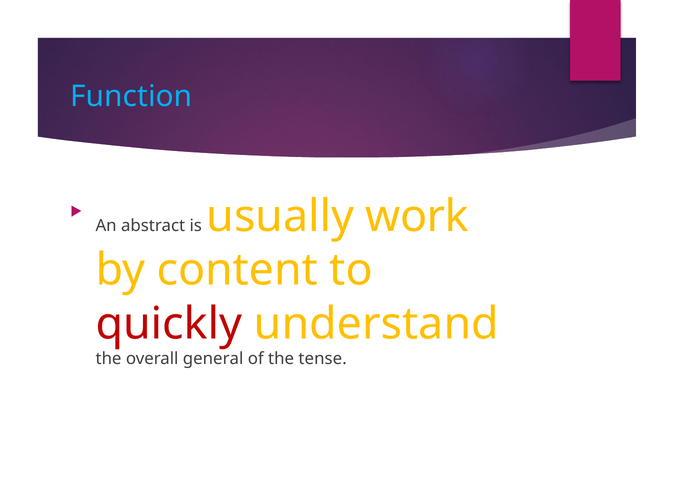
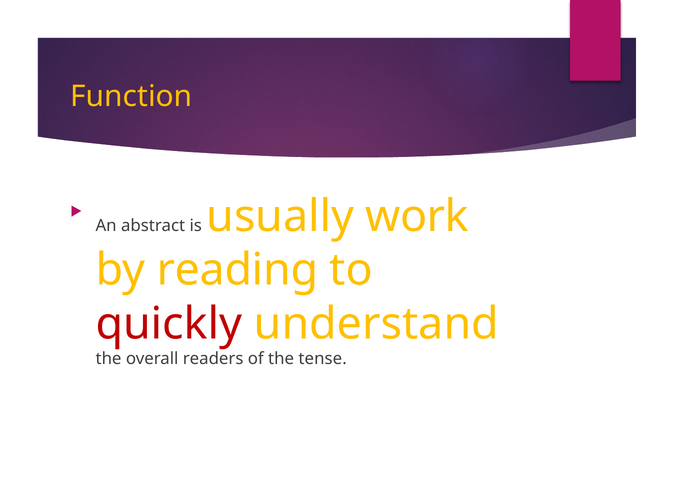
Function colour: light blue -> yellow (131, 96)
content: content -> reading (237, 270)
general: general -> readers (213, 359)
